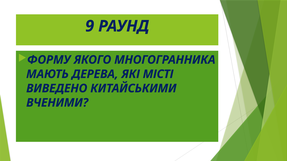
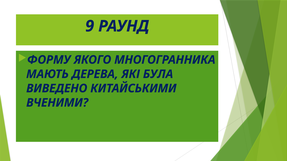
МІСТІ: МІСТІ -> БУЛА (158, 74)
